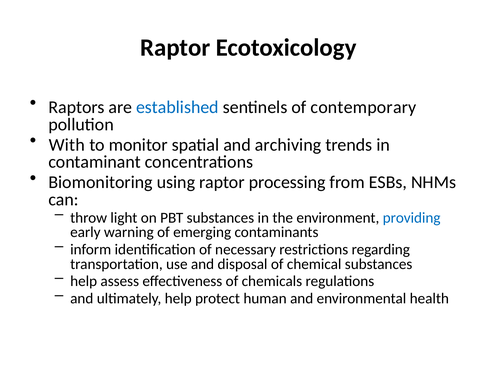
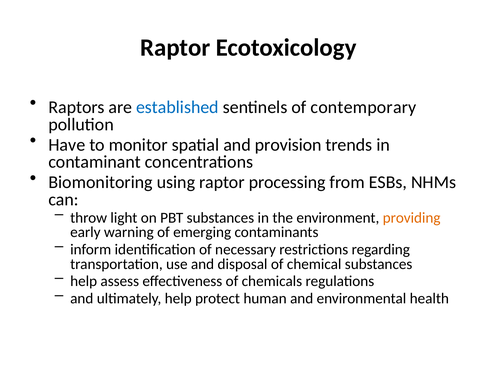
With: With -> Have (67, 145)
archiving: archiving -> provision (288, 145)
providing colour: blue -> orange (412, 218)
